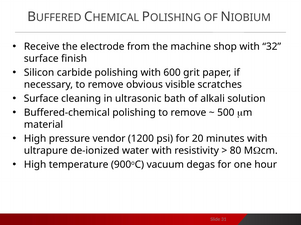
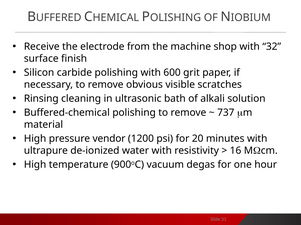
Surface: Surface -> Rinsing (41, 99)
500: 500 -> 737 (226, 113)
80: 80 -> 16 (236, 151)
